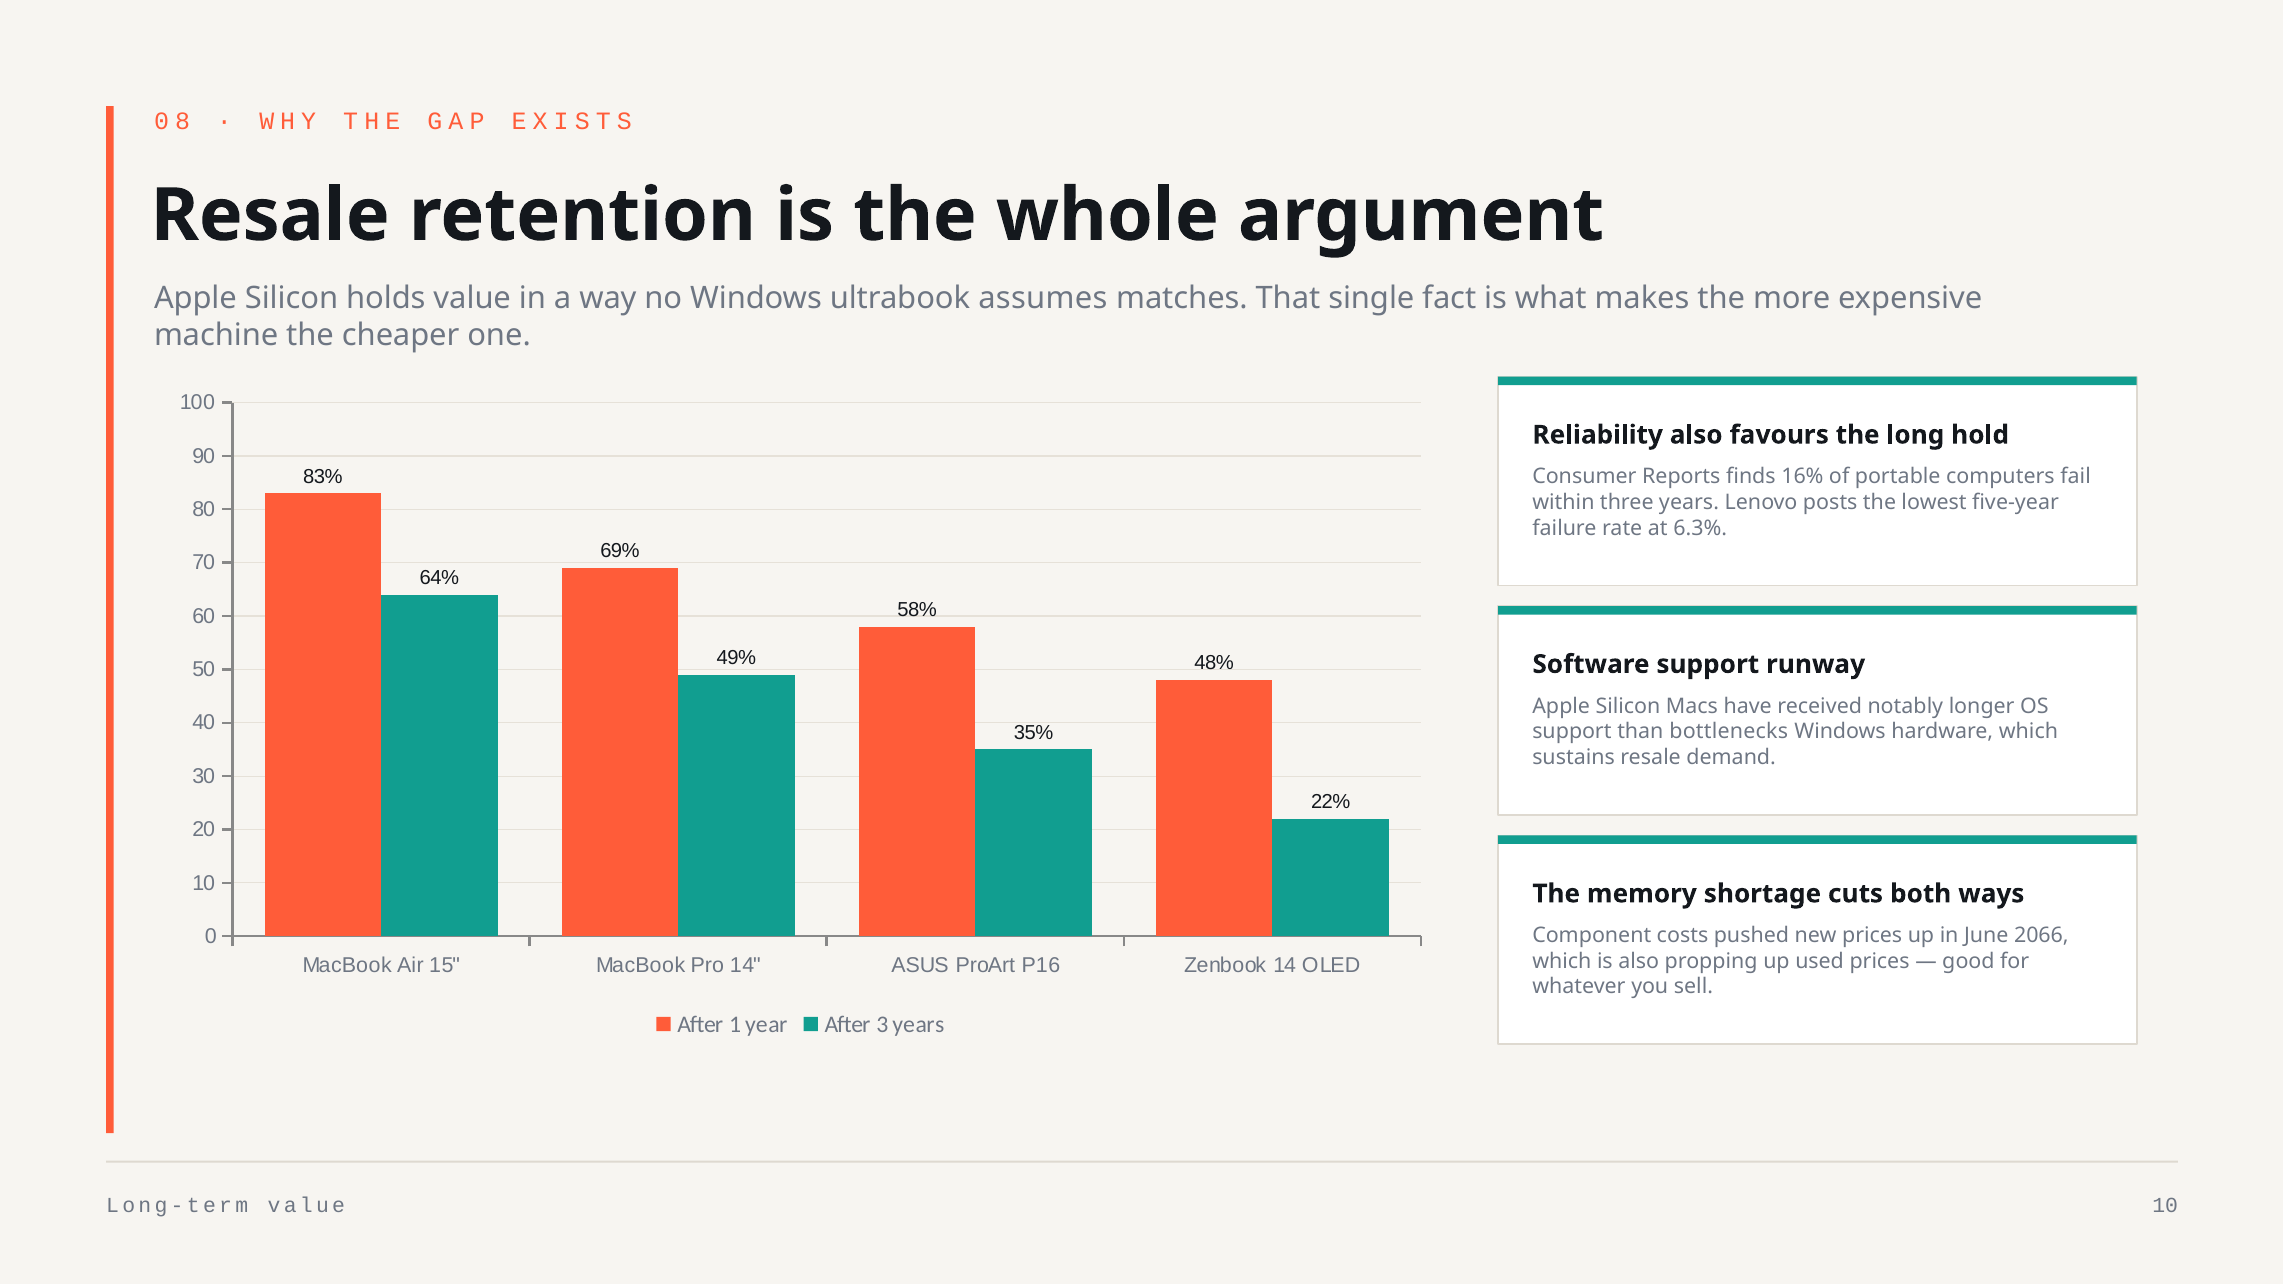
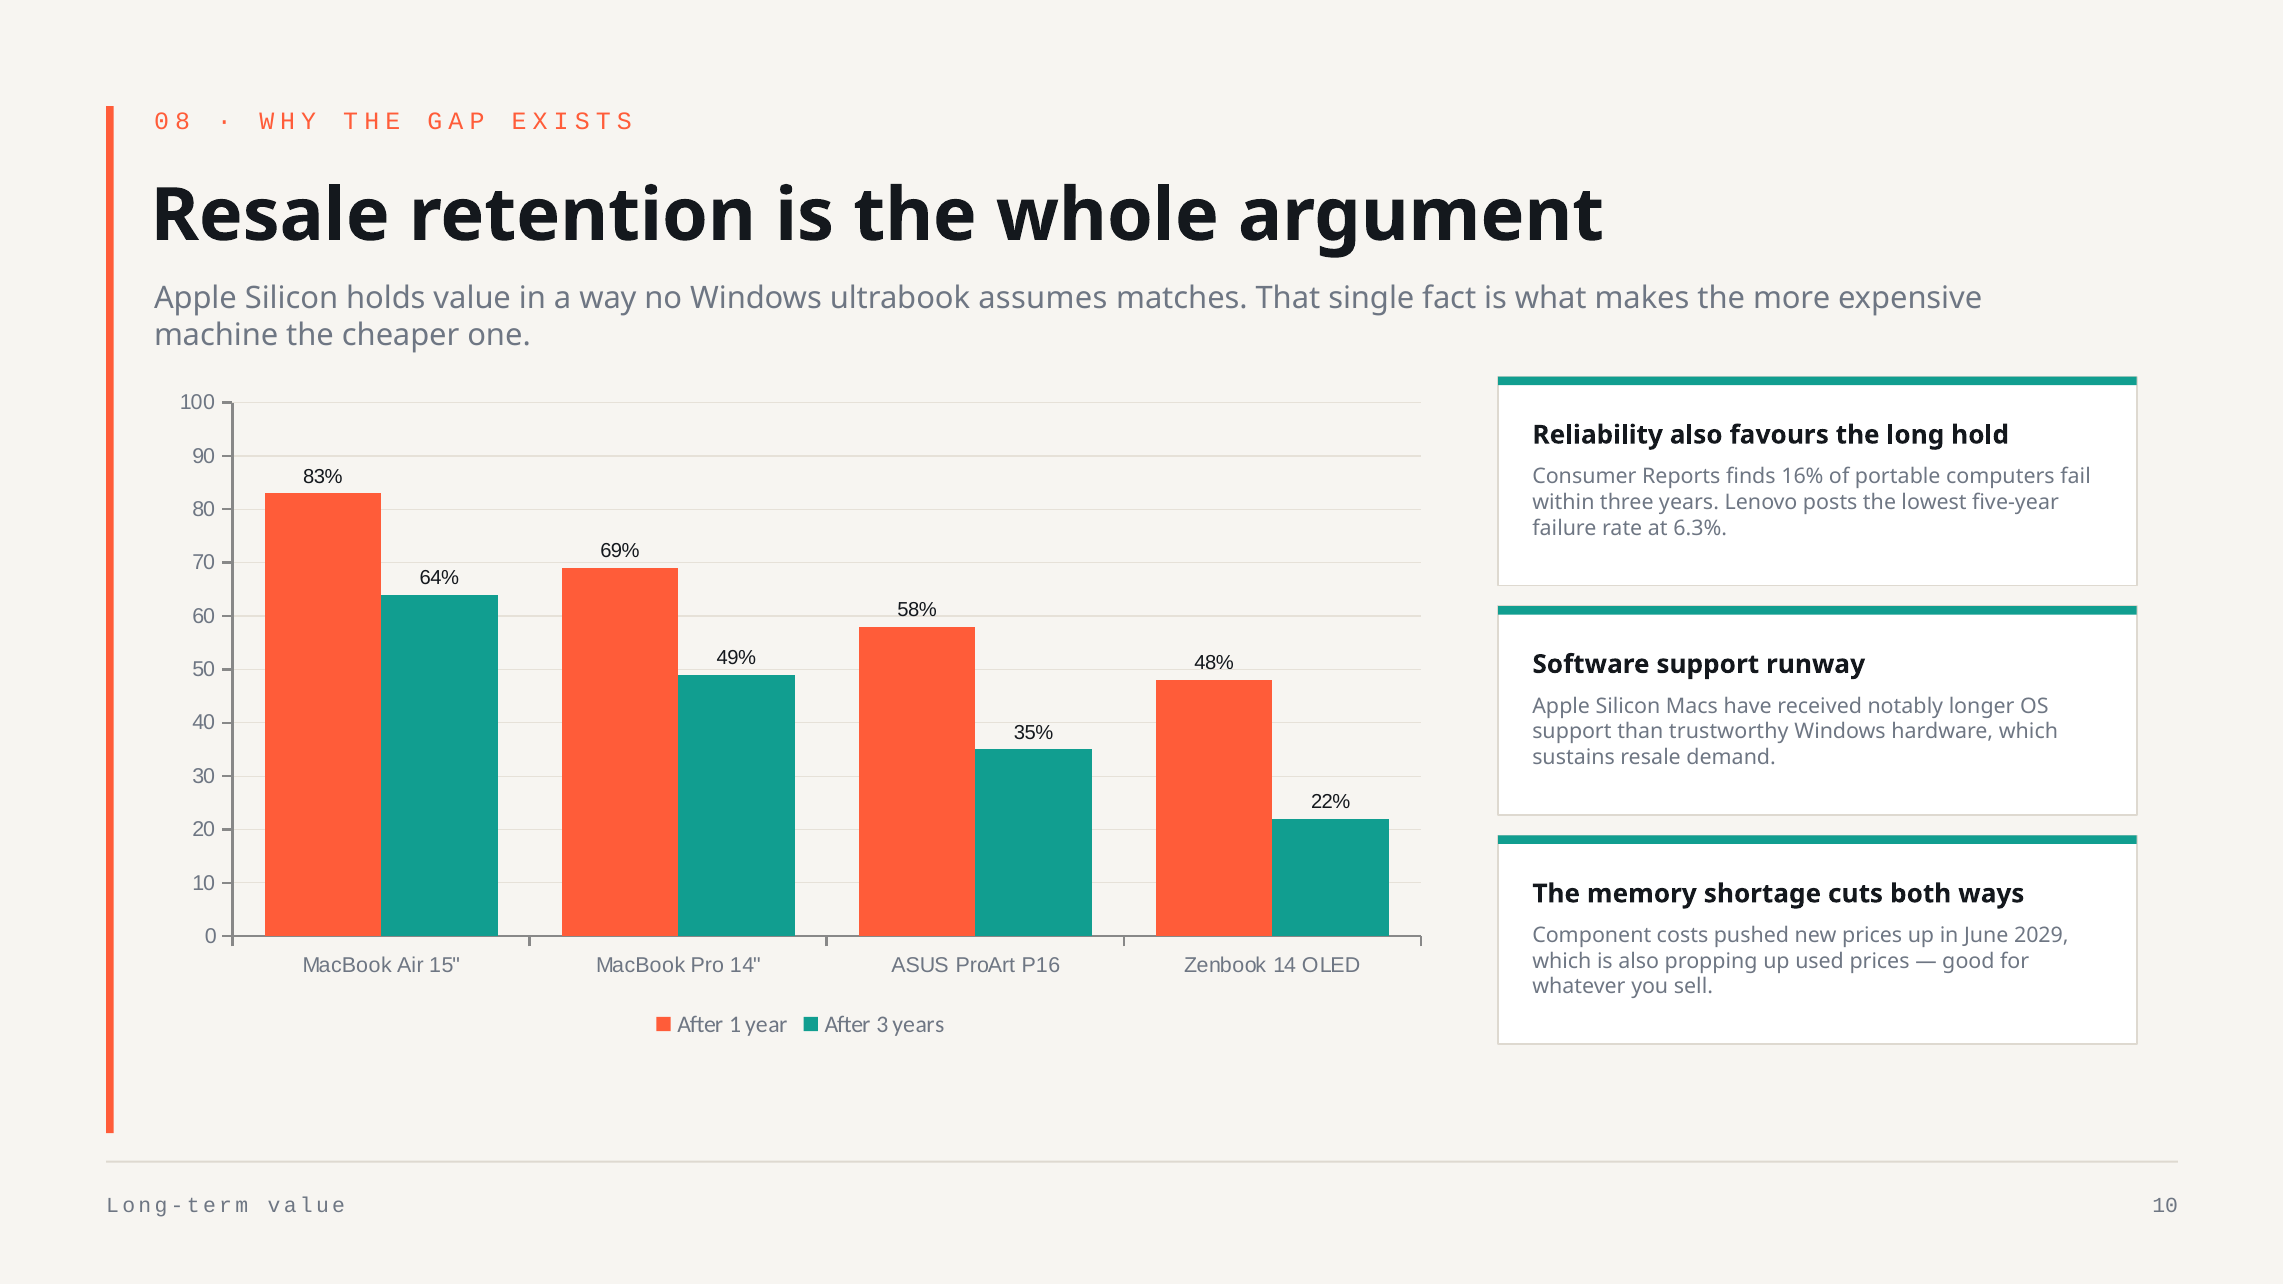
bottlenecks: bottlenecks -> trustworthy (1729, 732)
2066: 2066 -> 2029 (2041, 936)
